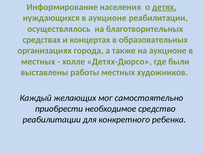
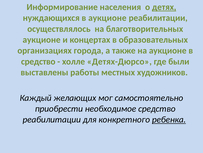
средствах: средствах -> аукционе (42, 40)
местных: местных -> средство (38, 61)
ребенка underline: none -> present (169, 119)
